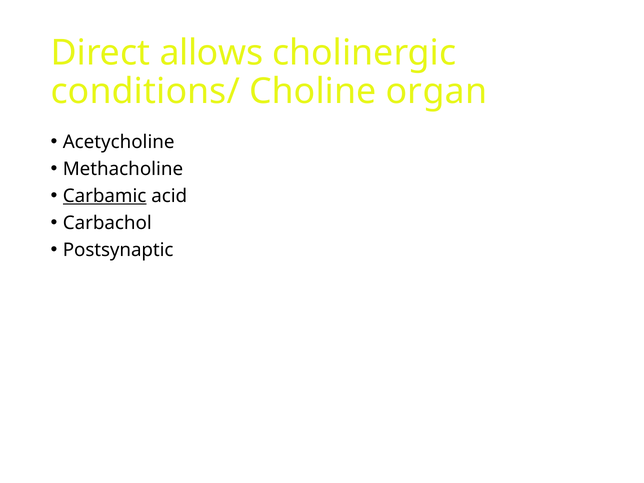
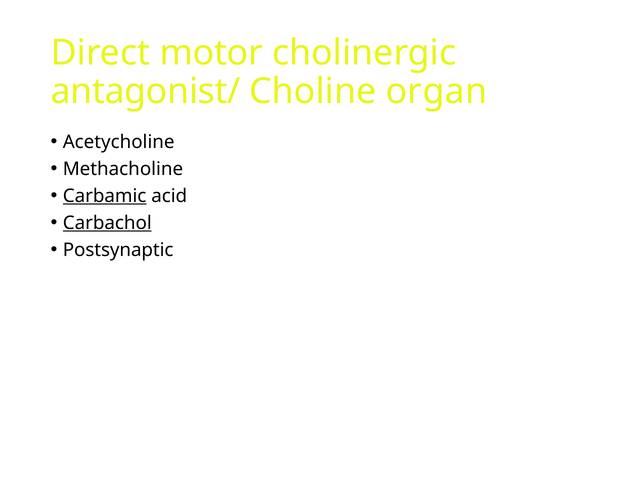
allows: allows -> motor (211, 53)
conditions/: conditions/ -> antagonist/ (146, 91)
Carbachol underline: none -> present (107, 223)
